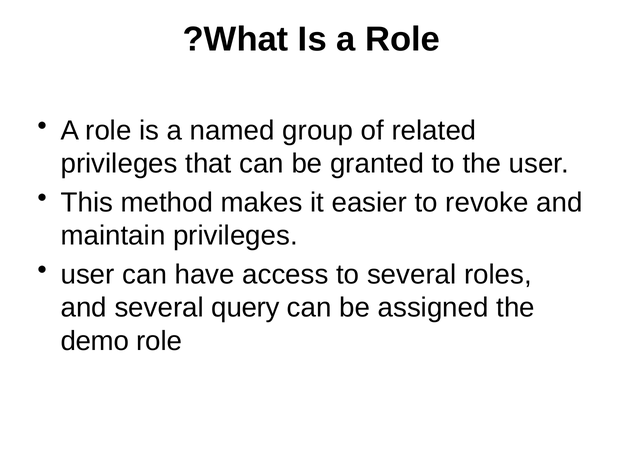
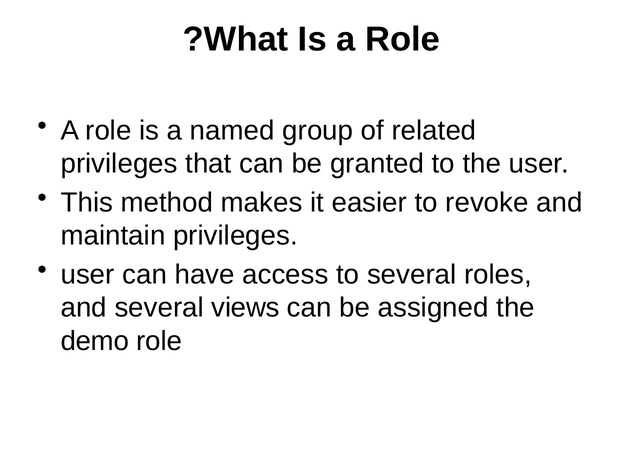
query: query -> views (246, 308)
